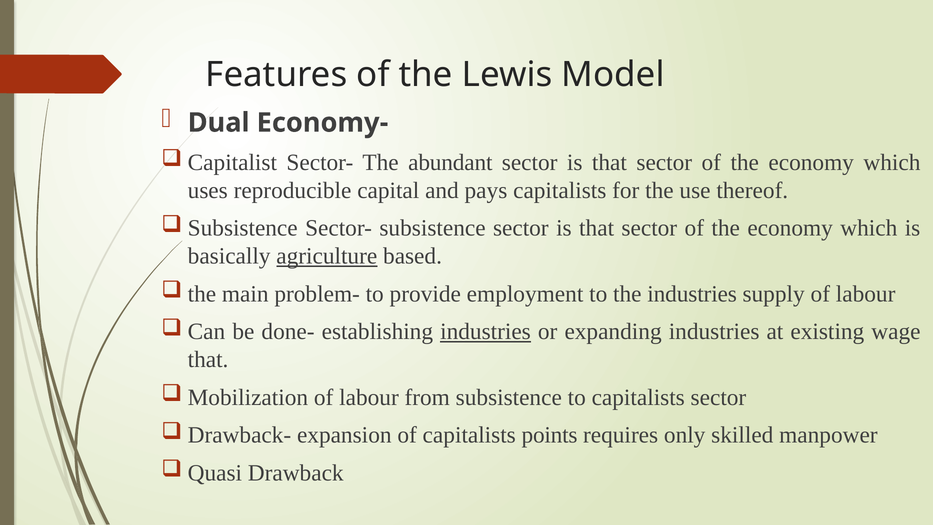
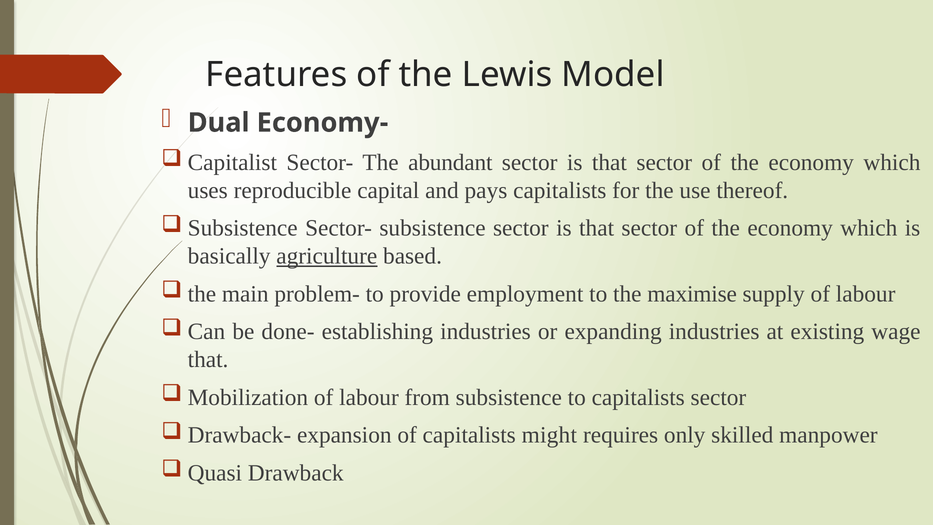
the industries: industries -> maximise (692, 294)
industries underline: present -> none (486, 332)
points: points -> might (549, 435)
